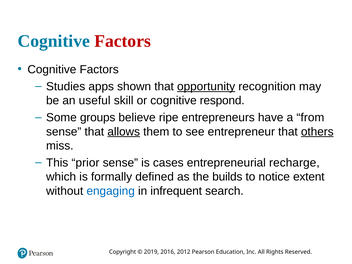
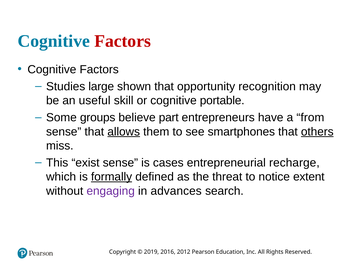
apps: apps -> large (101, 86)
opportunity underline: present -> none (206, 86)
respond: respond -> portable (222, 101)
ripe: ripe -> part (169, 118)
entrepreneur: entrepreneur -> smartphones (241, 132)
prior: prior -> exist (86, 163)
formally underline: none -> present (112, 177)
builds: builds -> threat (227, 177)
engaging colour: blue -> purple (111, 191)
infrequent: infrequent -> advances (176, 191)
